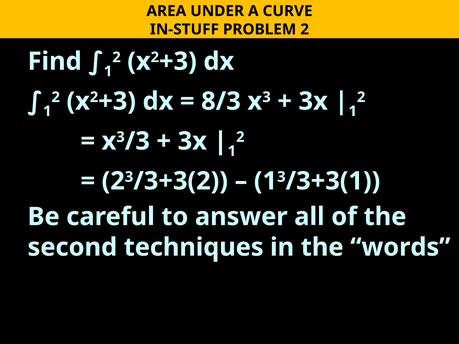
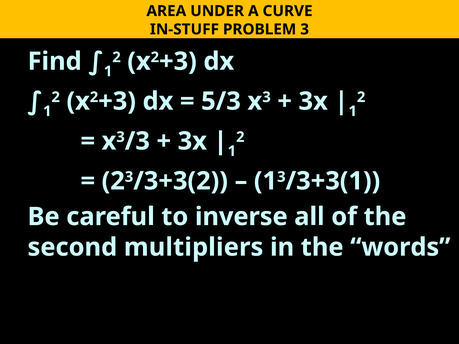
PROBLEM 2: 2 -> 3 (305, 29)
8/3: 8/3 -> 5/3 (221, 101)
answer: answer -> inverse (241, 217)
techniques: techniques -> multipliers (194, 247)
